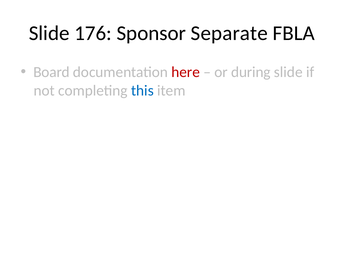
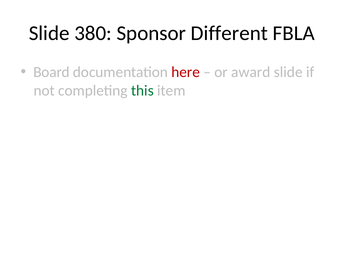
176: 176 -> 380 (93, 33)
Separate: Separate -> Different (229, 33)
during: during -> award (251, 72)
this colour: blue -> green (142, 91)
